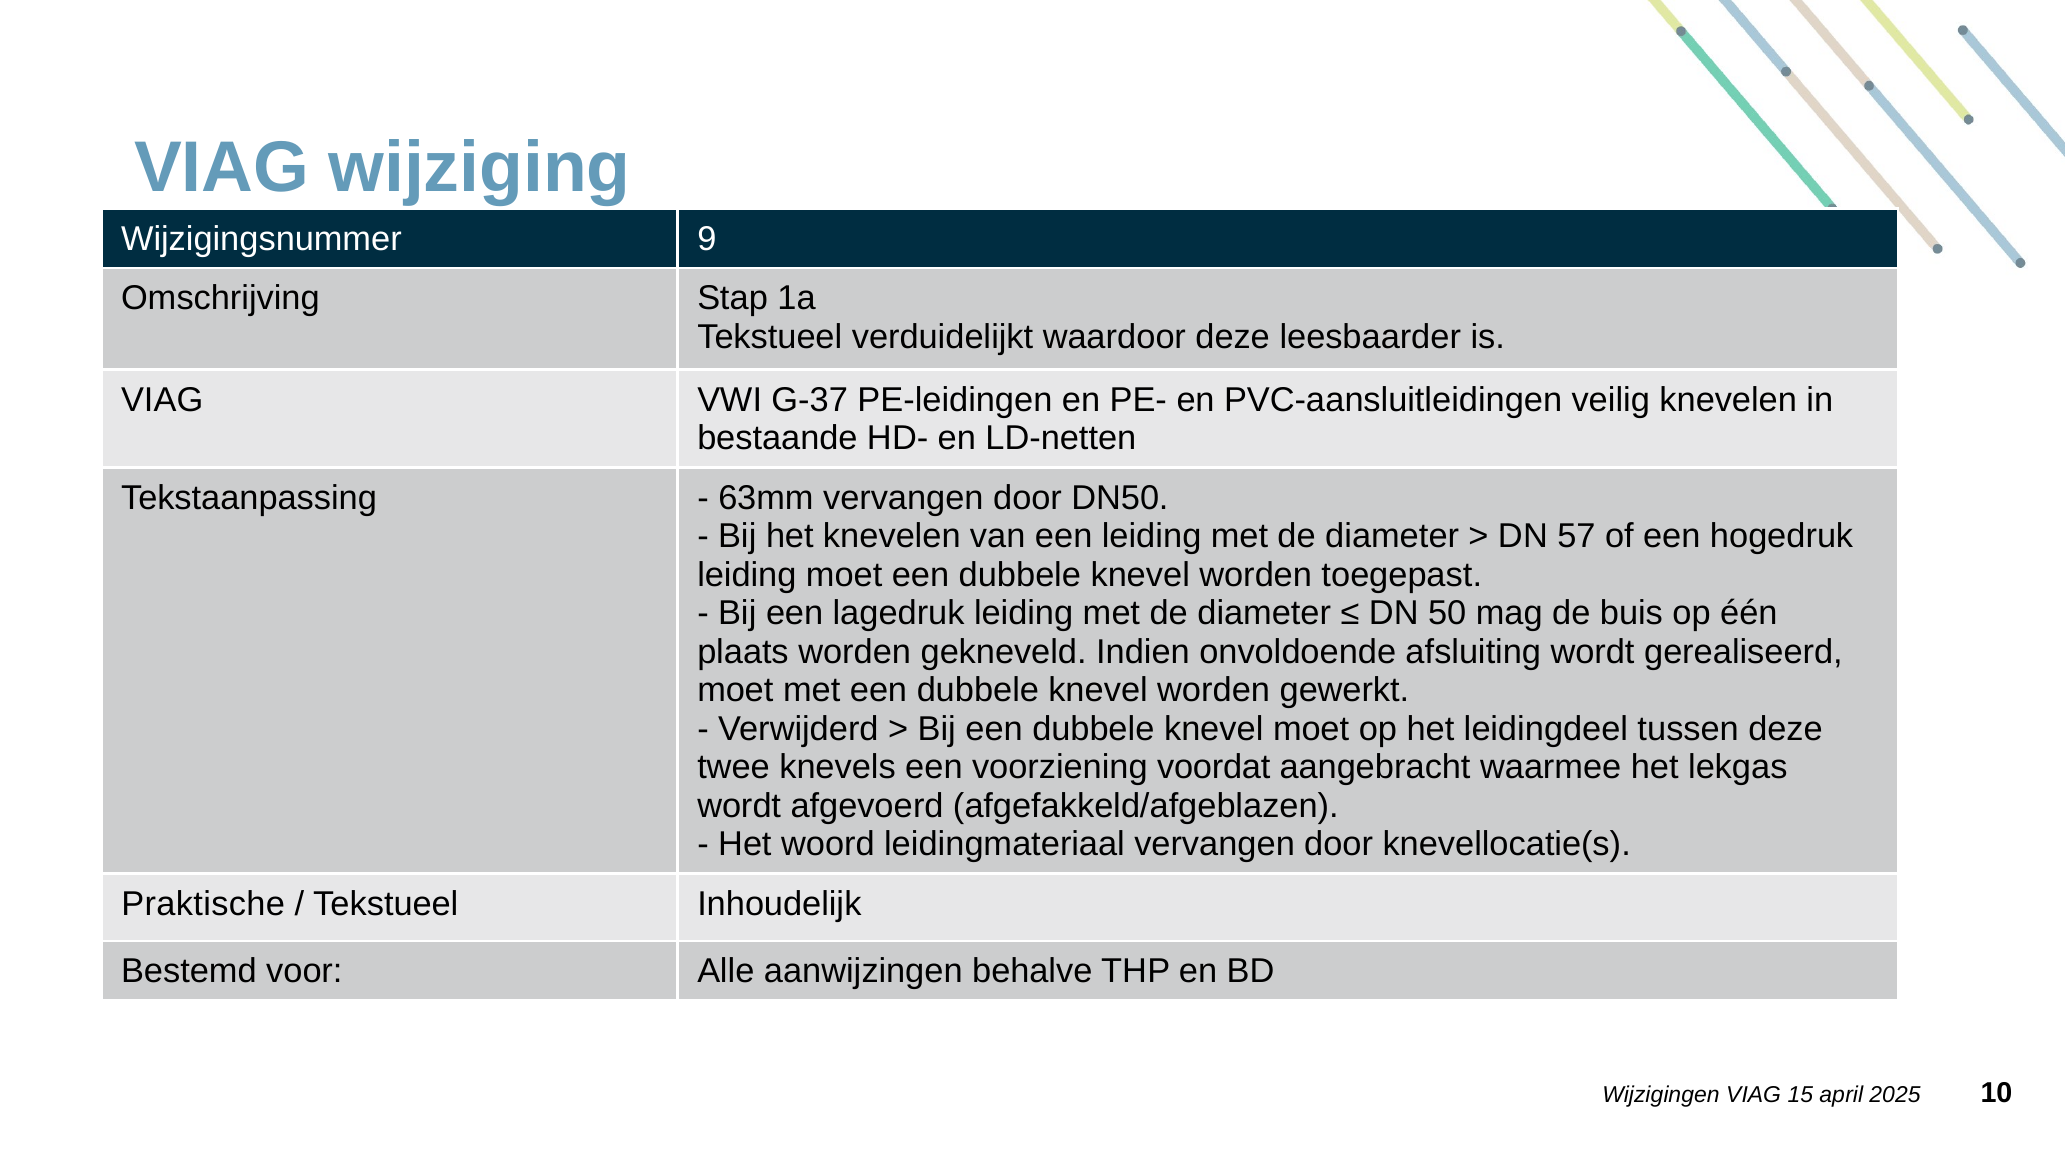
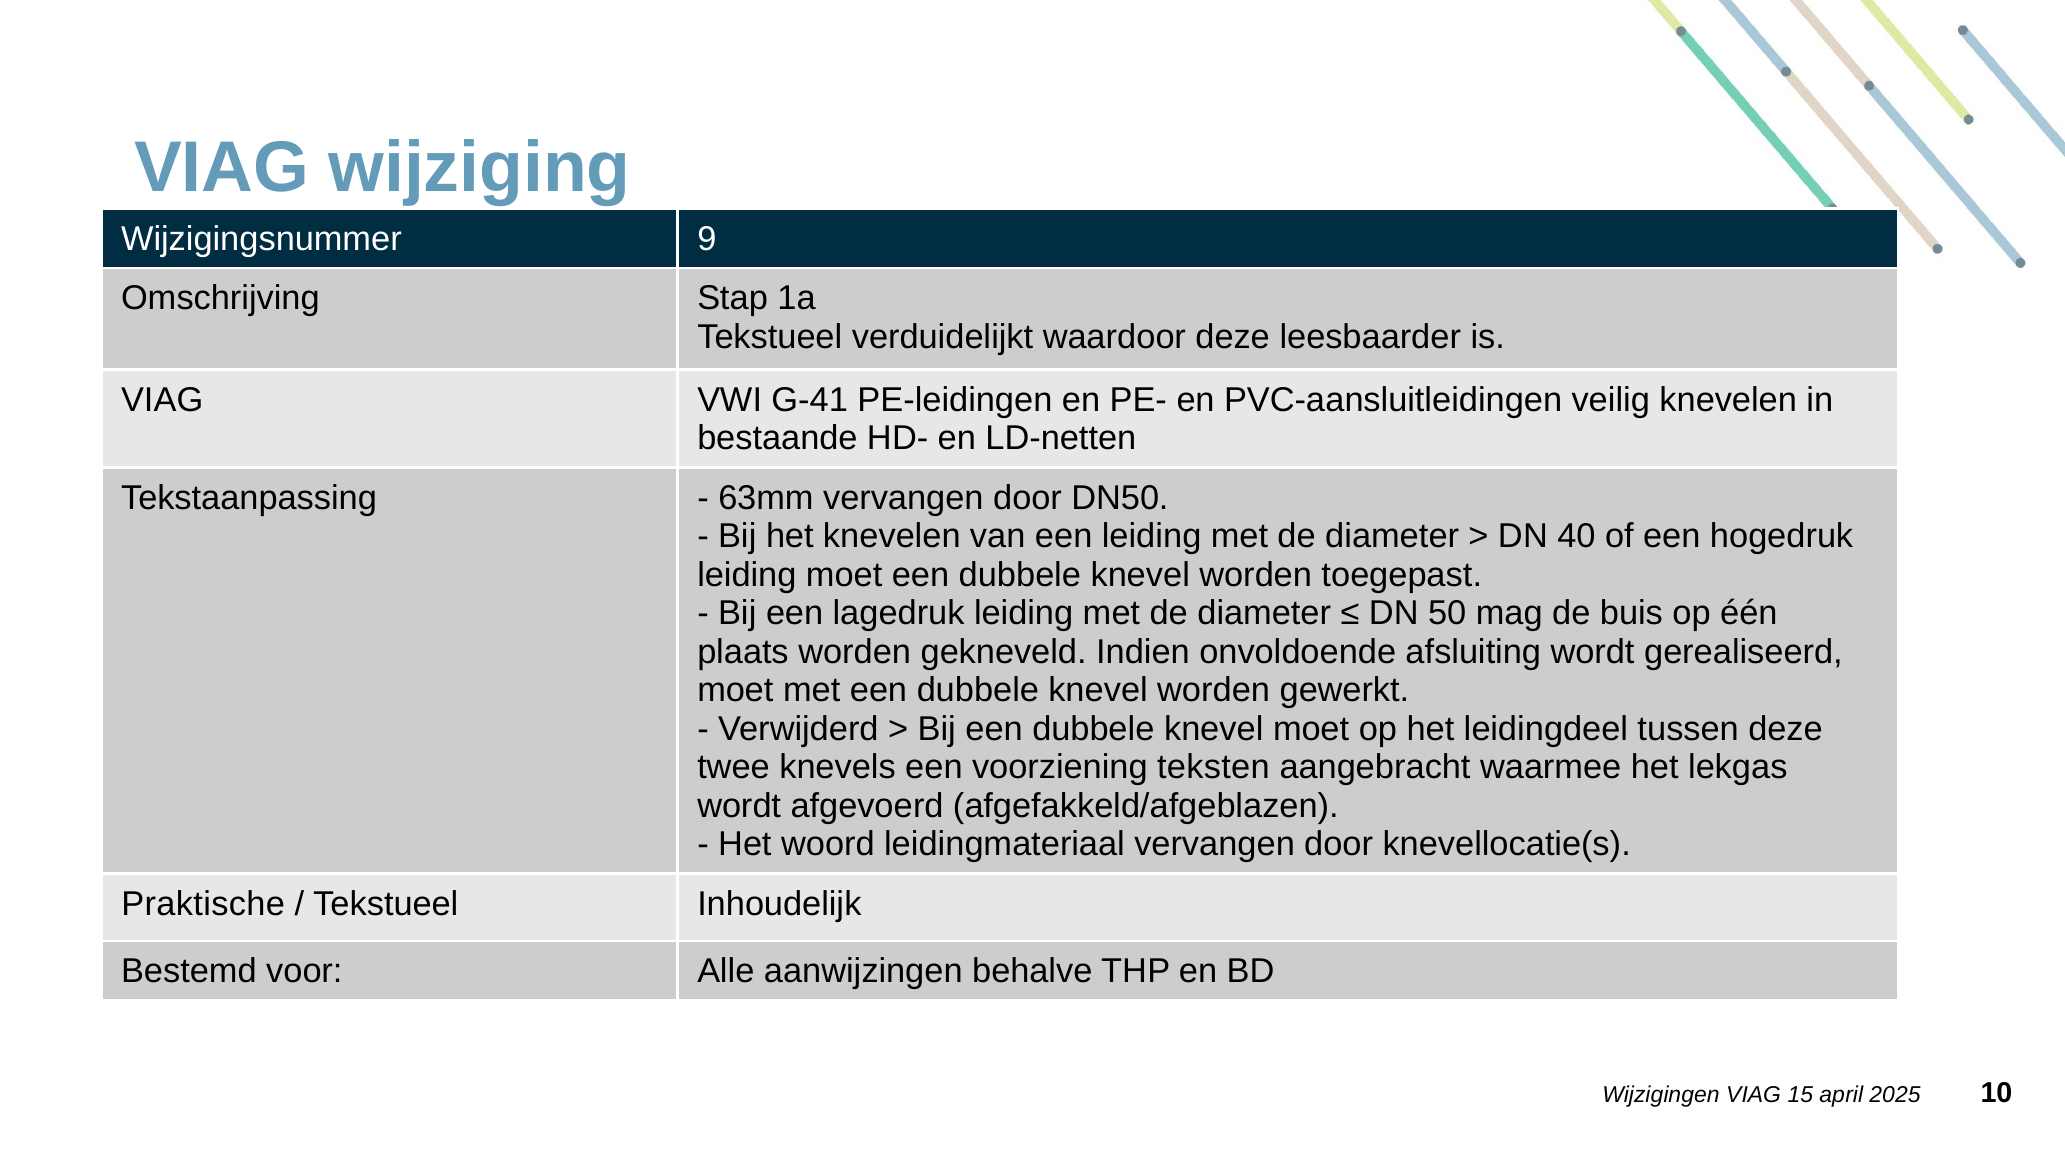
G-37: G-37 -> G-41 (810, 400)
57: 57 -> 40 (1576, 536)
voordat: voordat -> teksten (1213, 767)
